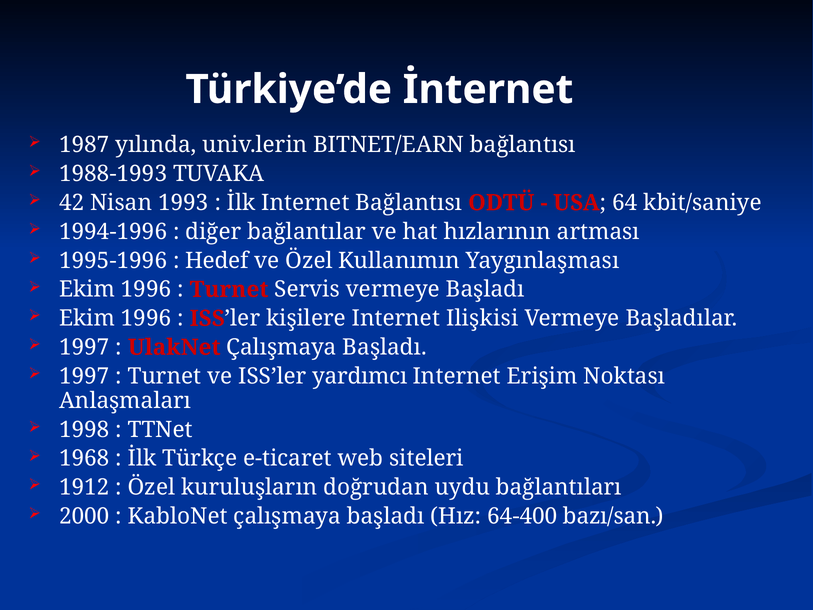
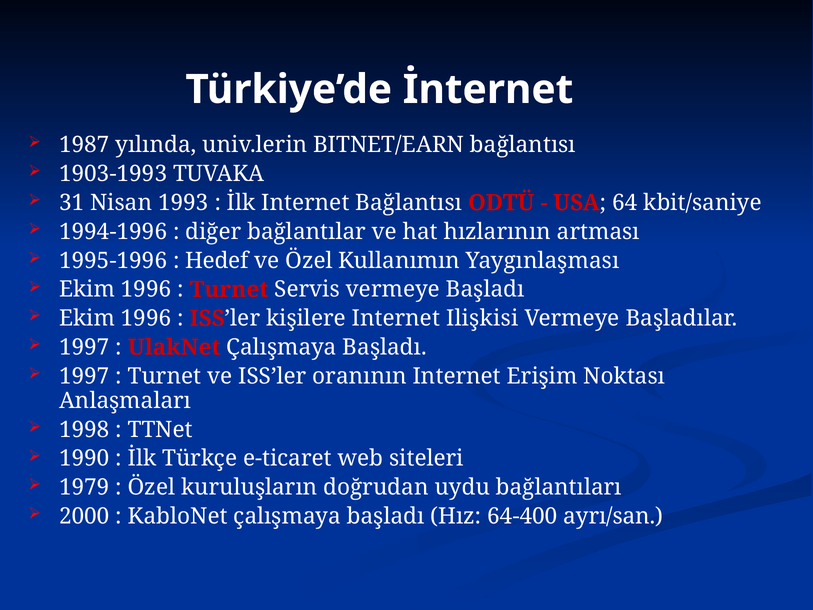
1988-1993: 1988-1993 -> 1903-1993 (113, 174)
42: 42 -> 31 (72, 203)
yardımcı: yardımcı -> oranının (360, 376)
1968: 1968 -> 1990 (84, 458)
1912: 1912 -> 1979 (84, 487)
bazı/san: bazı/san -> ayrı/san (613, 516)
